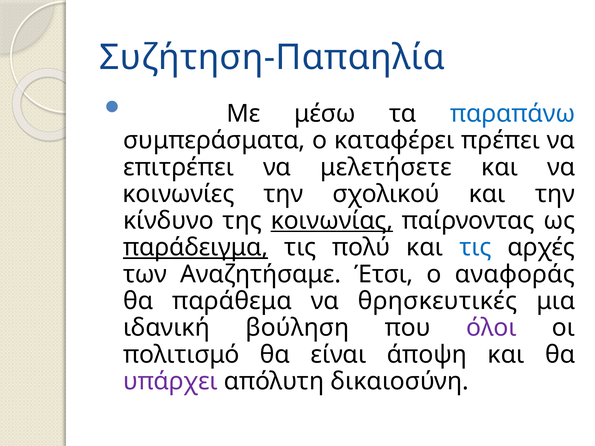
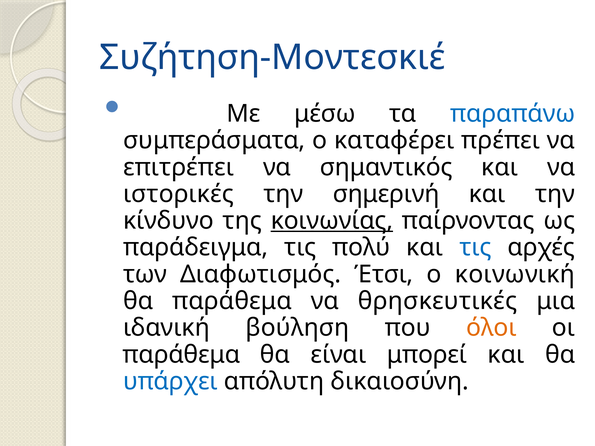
Συζήτηση-Παπαηλία: Συζήτηση-Παπαηλία -> Συζήτηση-Μοντεσκιέ (272, 58)
μελετήσετε: μελετήσετε -> σημαντικός (386, 167)
κοινωνίες: κοινωνίες -> ιστορικές (178, 194)
σχολικού: σχολικού -> σημερινή (386, 194)
παράδειγμα underline: present -> none (196, 248)
Αναζητήσαμε: Αναζητήσαμε -> Διαφωτισμός (261, 274)
αναφοράς: αναφοράς -> κοινωνική (515, 274)
όλοι colour: purple -> orange (491, 328)
πολιτισμό: πολιτισμό -> παράθεμα (181, 355)
άποψη: άποψη -> μπορεί (427, 355)
υπάρχει colour: purple -> blue (170, 381)
